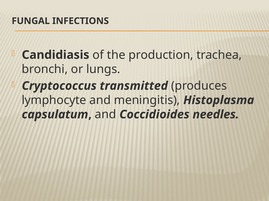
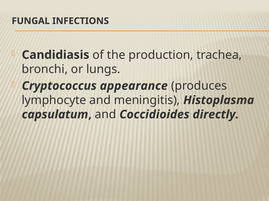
transmitted: transmitted -> appearance (134, 86)
needles: needles -> directly (216, 115)
